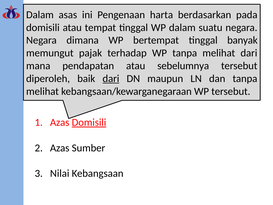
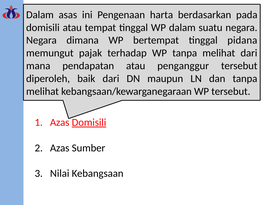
banyak: banyak -> pidana (242, 40)
sebelumnya: sebelumnya -> penganggur (183, 66)
dari underline: present -> none (111, 78)
